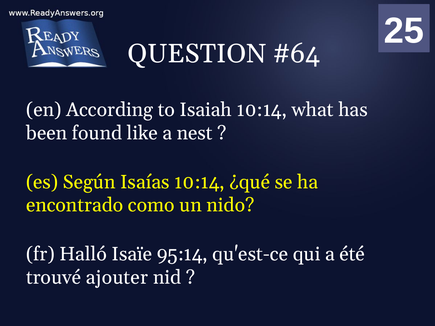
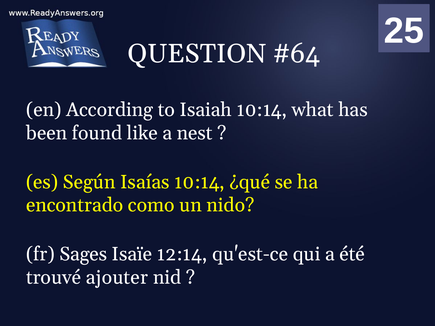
Halló: Halló -> Sages (83, 254)
95:14: 95:14 -> 12:14 (182, 254)
